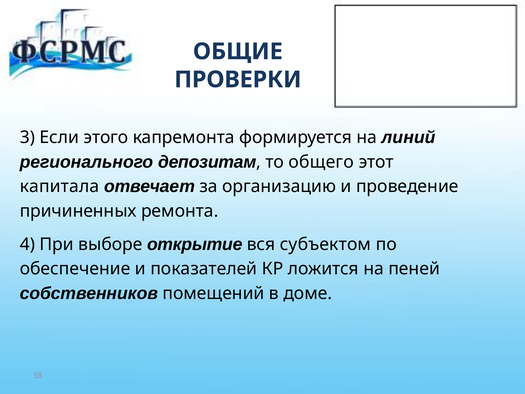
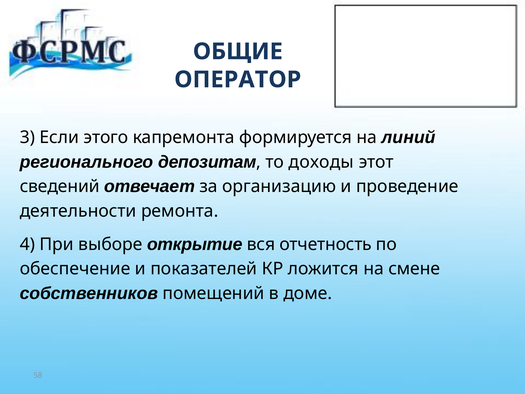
ПРОВЕРКИ: ПРОВЕРКИ -> ОПЕРАТОР (238, 80)
общего: общего -> доходы (321, 162)
капитала: капитала -> сведений (60, 186)
причиненных: причиненных -> деятельности (78, 211)
субъектом: субъектом -> отчетность (326, 244)
пеней: пеней -> смене (414, 269)
